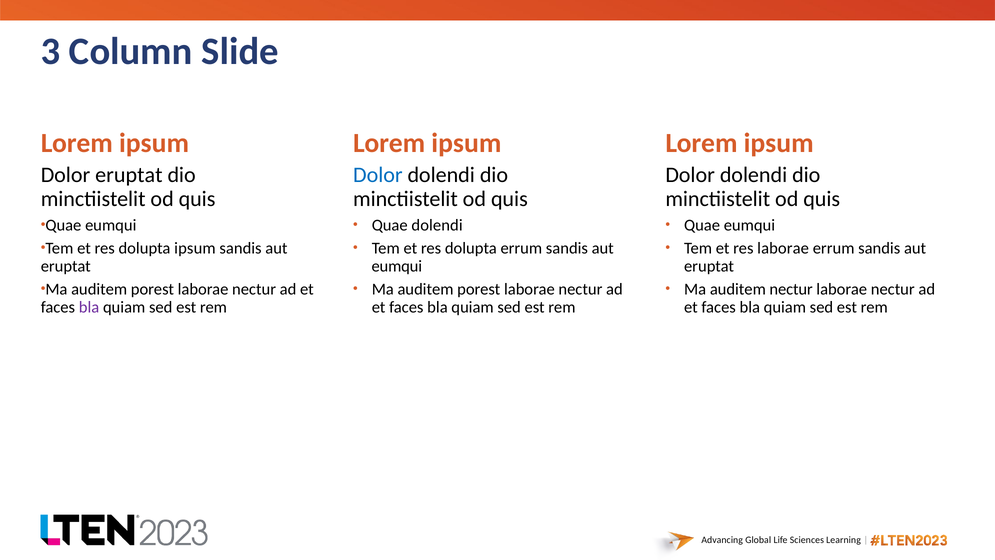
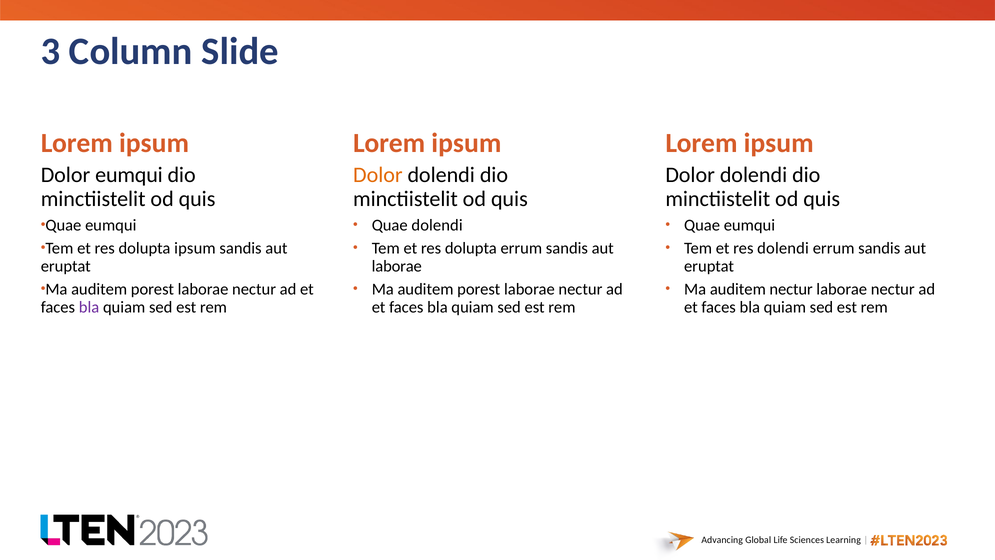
Dolor eruptat: eruptat -> eumqui (129, 175)
Dolor colour: blue -> orange (378, 175)
res laborae: laborae -> dolendi (783, 248)
eumqui: eumqui -> laborae (397, 266)
